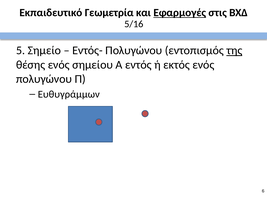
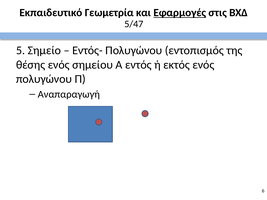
5/16: 5/16 -> 5/47 (134, 24)
της underline: present -> none (234, 51)
Ευθυγράμμων: Ευθυγράμμων -> Αναπαραγωγή (69, 94)
